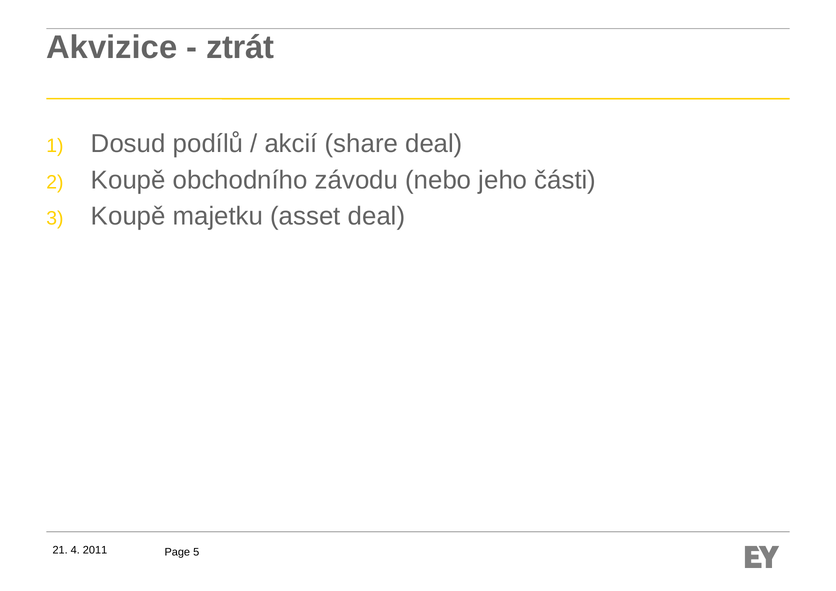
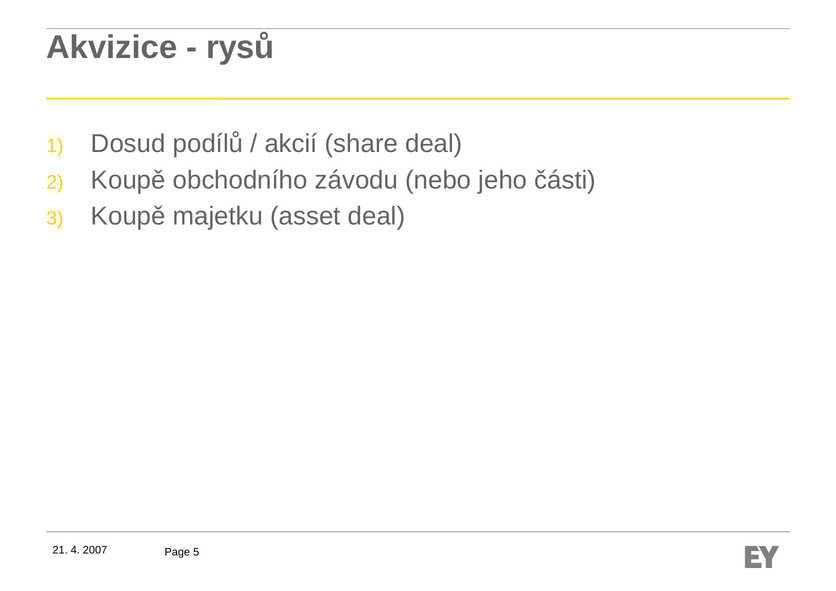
ztrát: ztrát -> rysů (240, 48)
2011: 2011 -> 2007 (95, 550)
